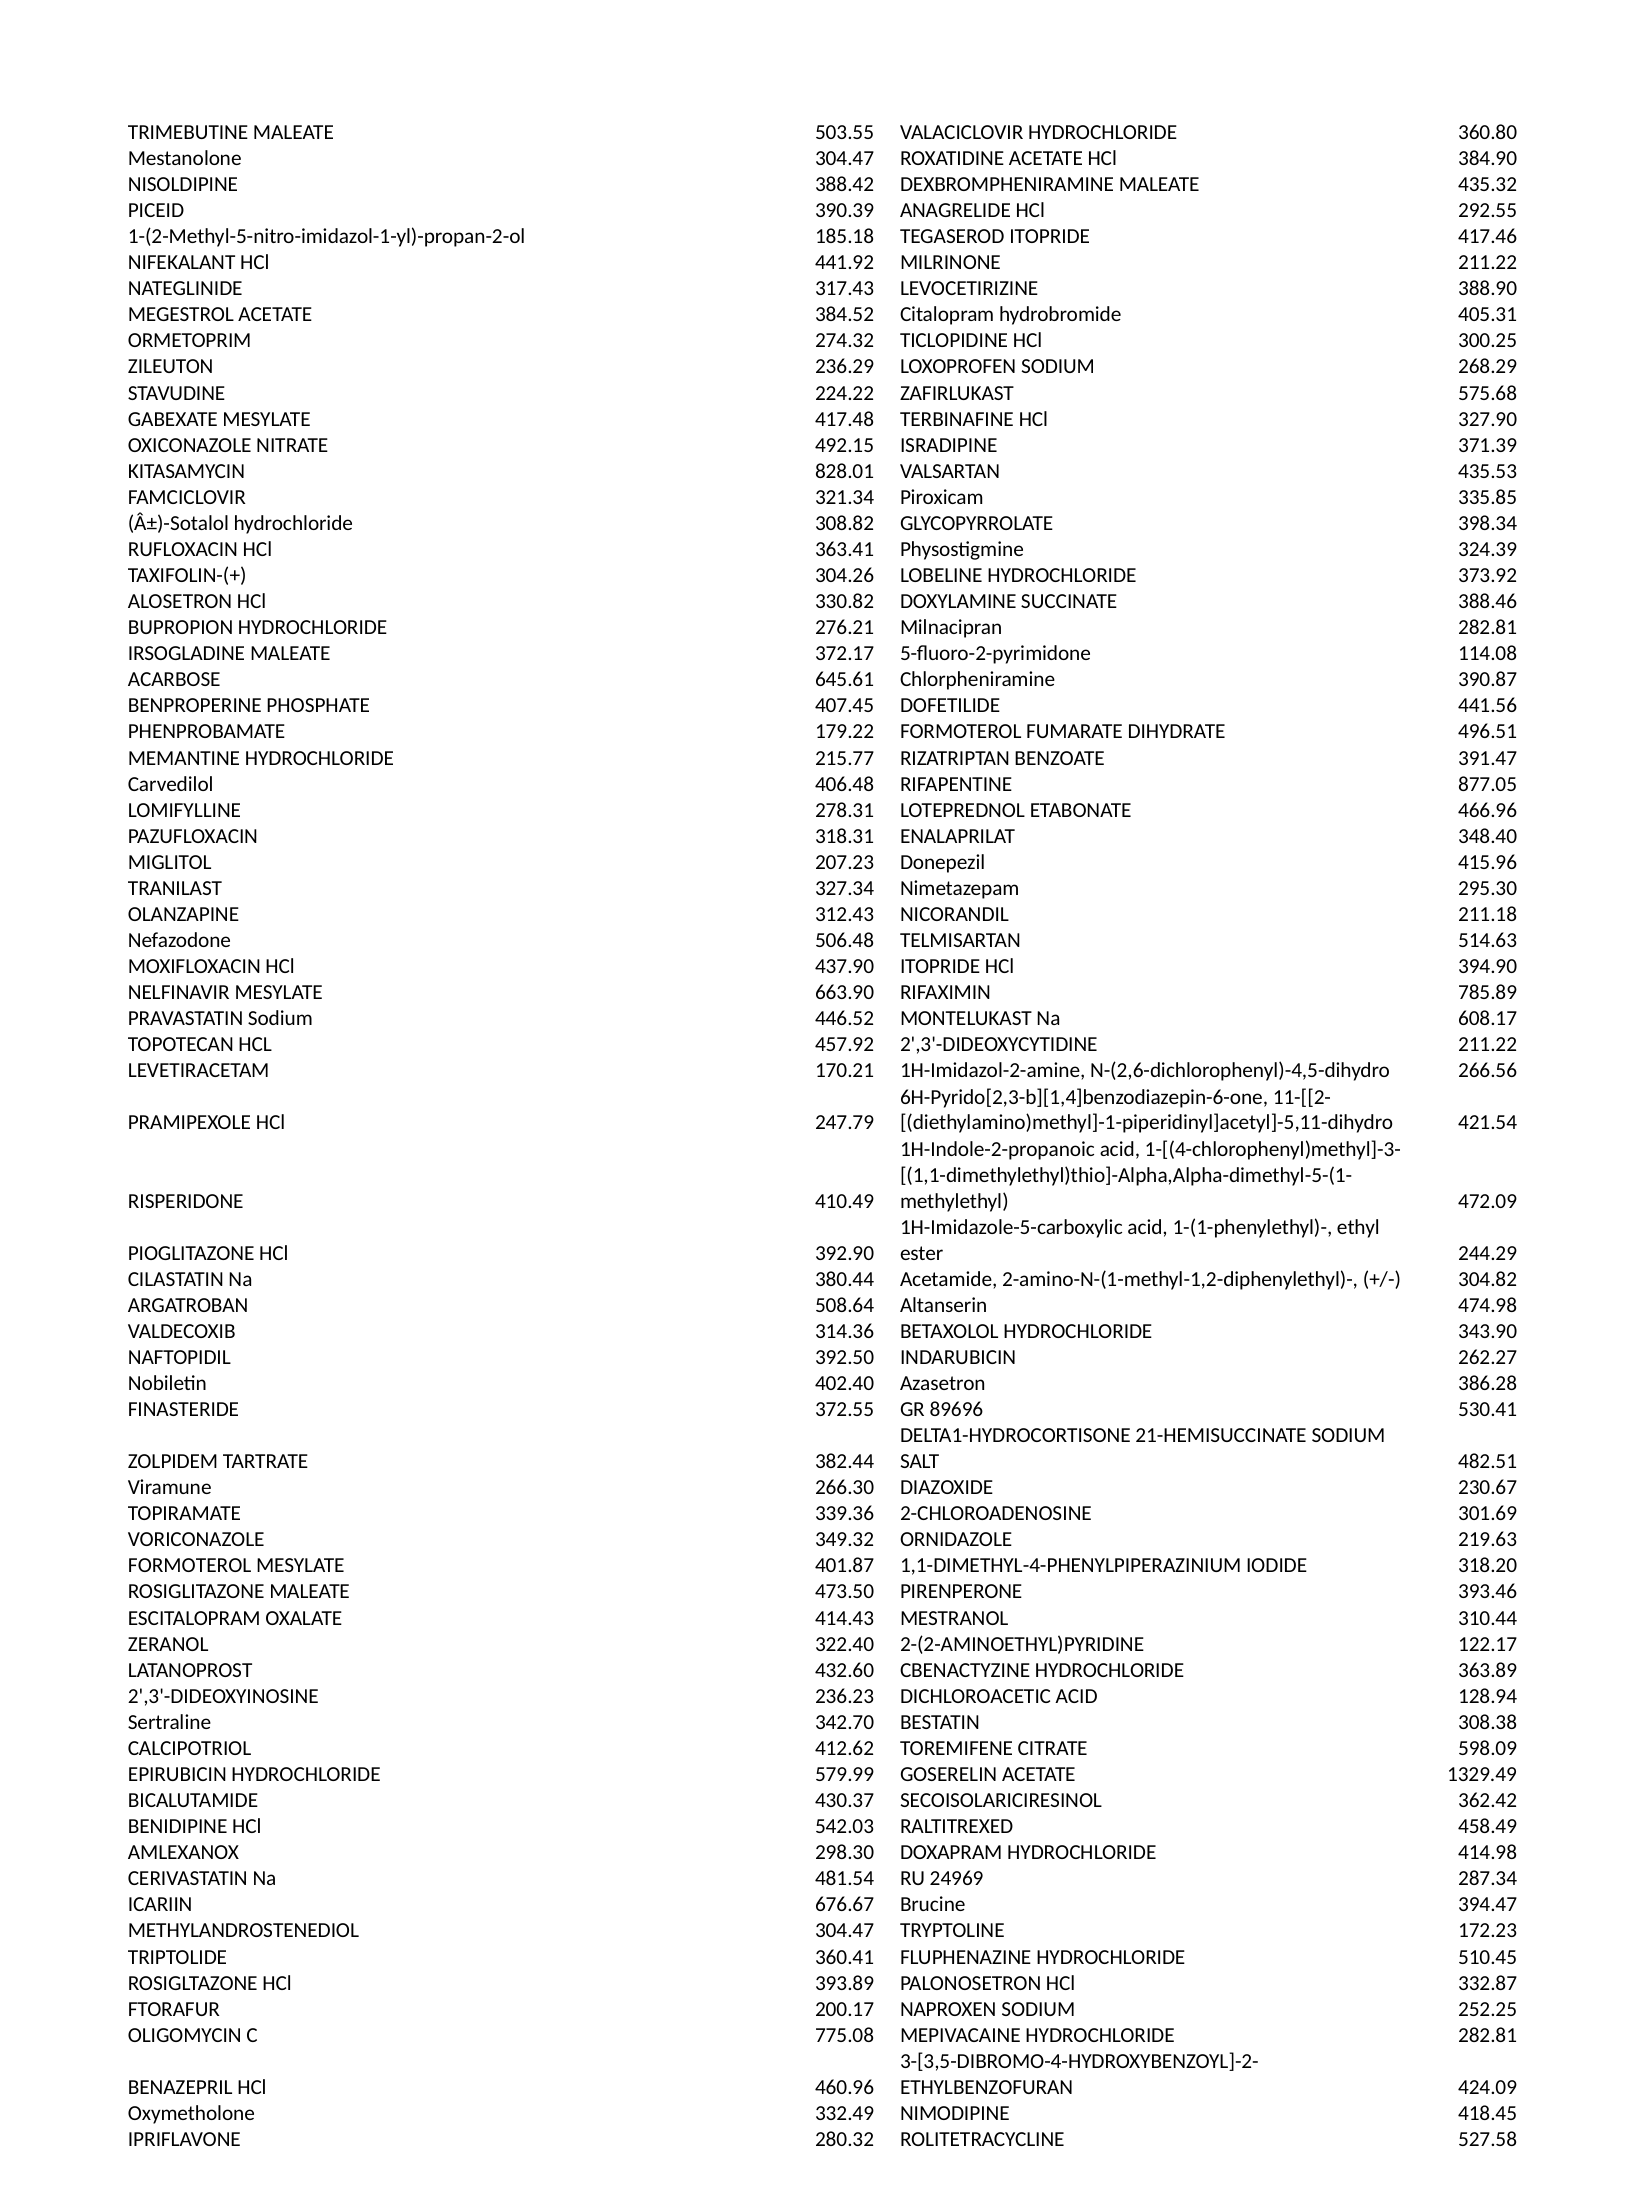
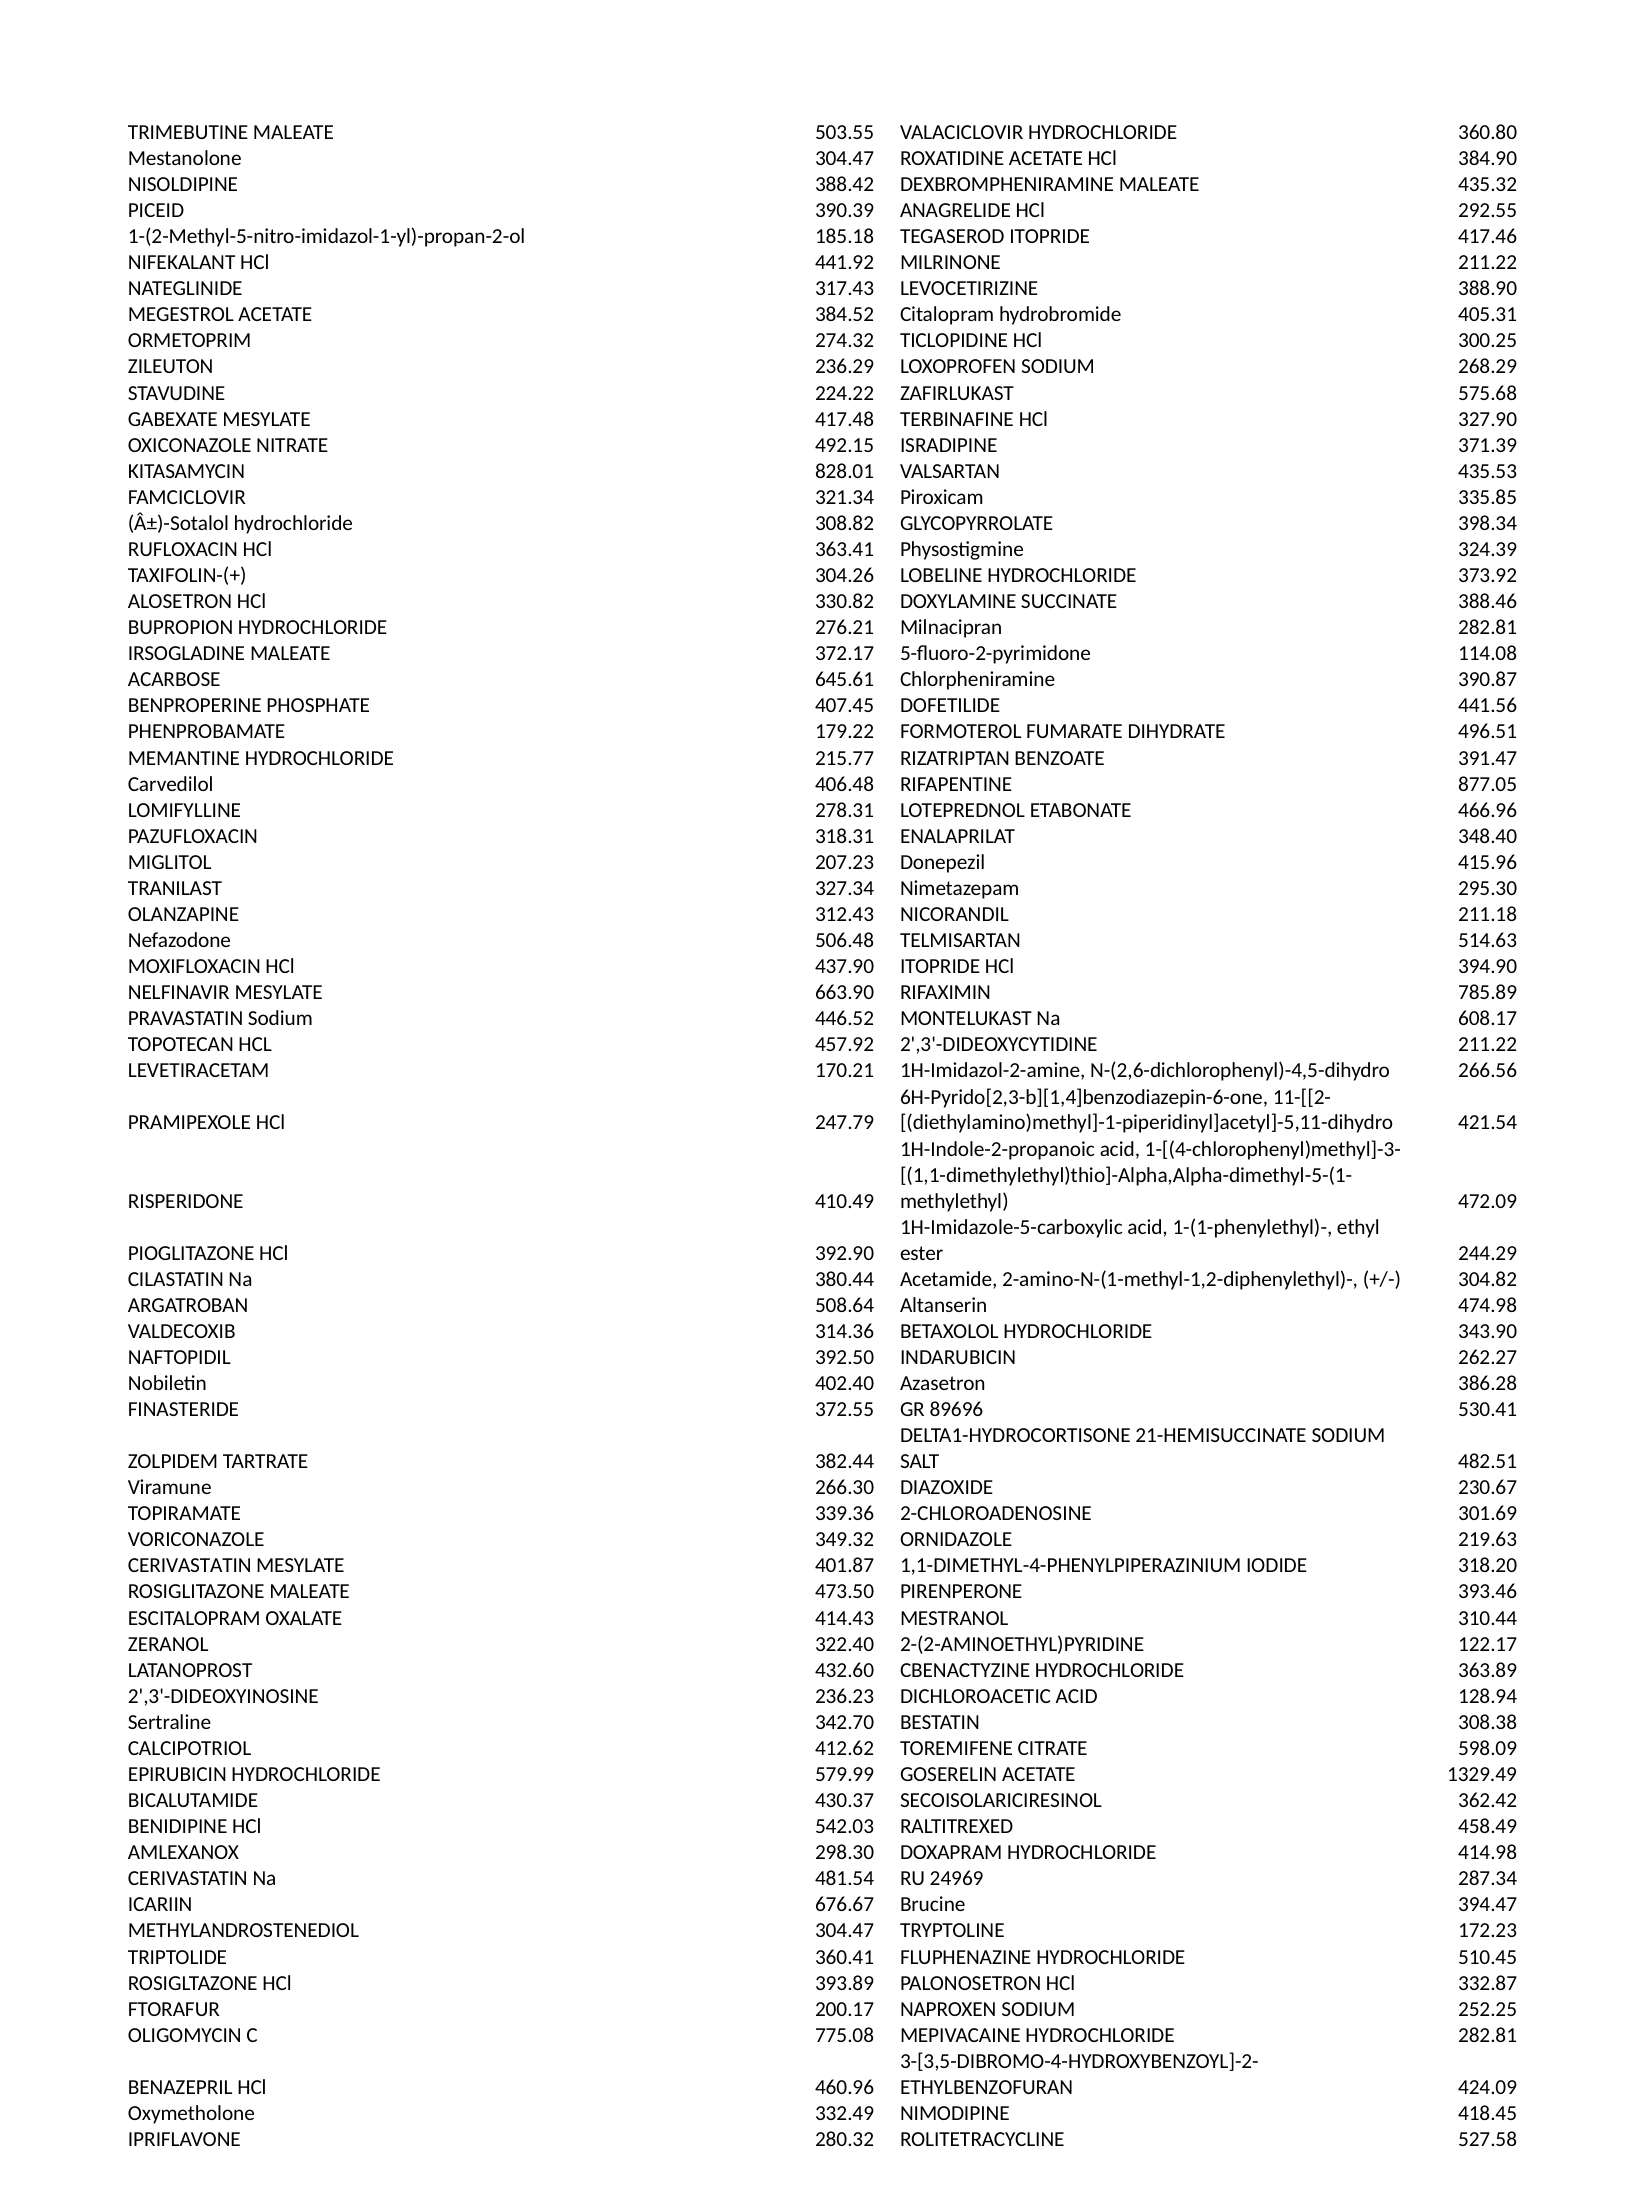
FORMOTEROL: FORMOTEROL -> CERIVASTATIN (190, 1566)
